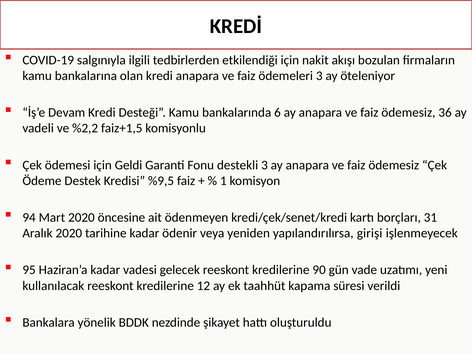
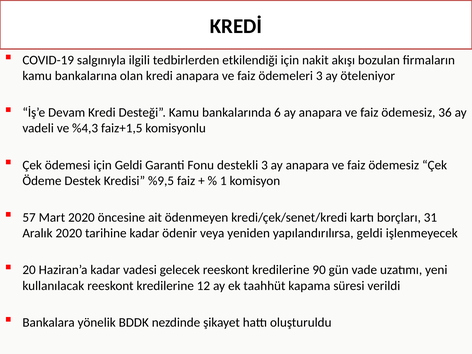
%2,2: %2,2 -> %4,3 (85, 128)
94: 94 -> 57 (29, 218)
yapılandırılırsa girişi: girişi -> geldi (370, 233)
95: 95 -> 20 (29, 270)
